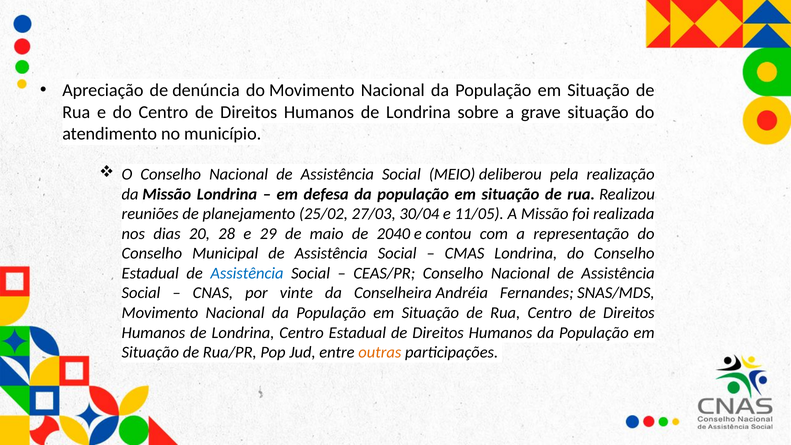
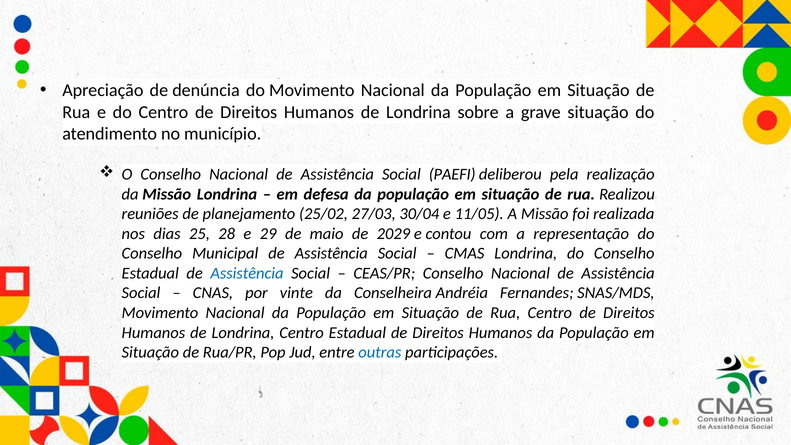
MEIO: MEIO -> PAEFI (452, 174)
20: 20 -> 25 (199, 234)
2040: 2040 -> 2029 (393, 234)
outras colour: orange -> blue (380, 352)
